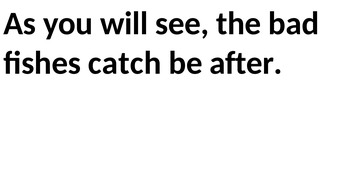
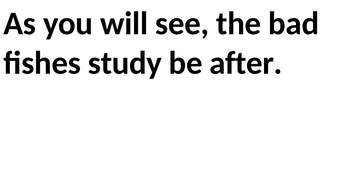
catch: catch -> study (125, 63)
